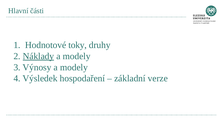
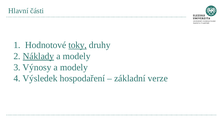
toky underline: none -> present (78, 45)
